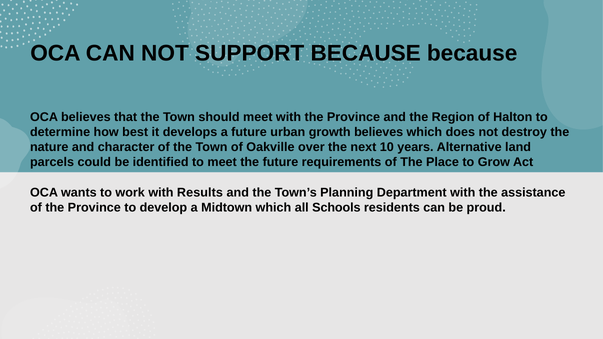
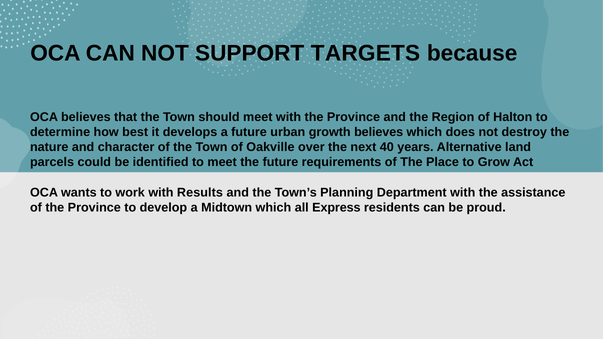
SUPPORT BECAUSE: BECAUSE -> TARGETS (366, 53)
10: 10 -> 40 (387, 147)
Schools: Schools -> Express (336, 208)
